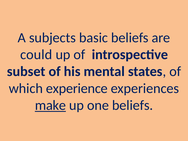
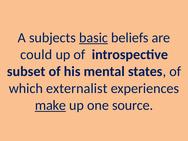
basic underline: none -> present (94, 38)
experience: experience -> externalist (77, 88)
one beliefs: beliefs -> source (133, 105)
